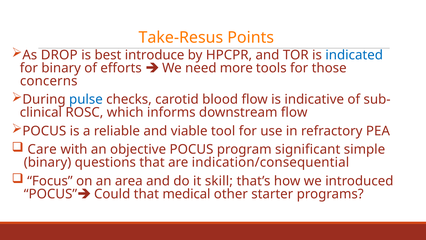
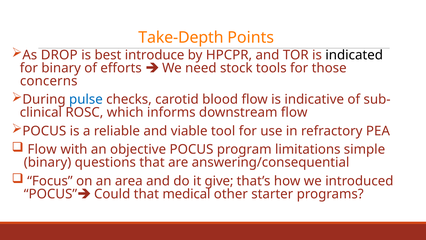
Take-Resus: Take-Resus -> Take-Depth (181, 37)
indicated colour: blue -> black (354, 55)
more: more -> stock (236, 68)
Care: Care -> Flow (42, 149)
significant: significant -> limitations (308, 149)
indication/consequential: indication/consequential -> answering/consequential (271, 162)
skill: skill -> give (219, 181)
